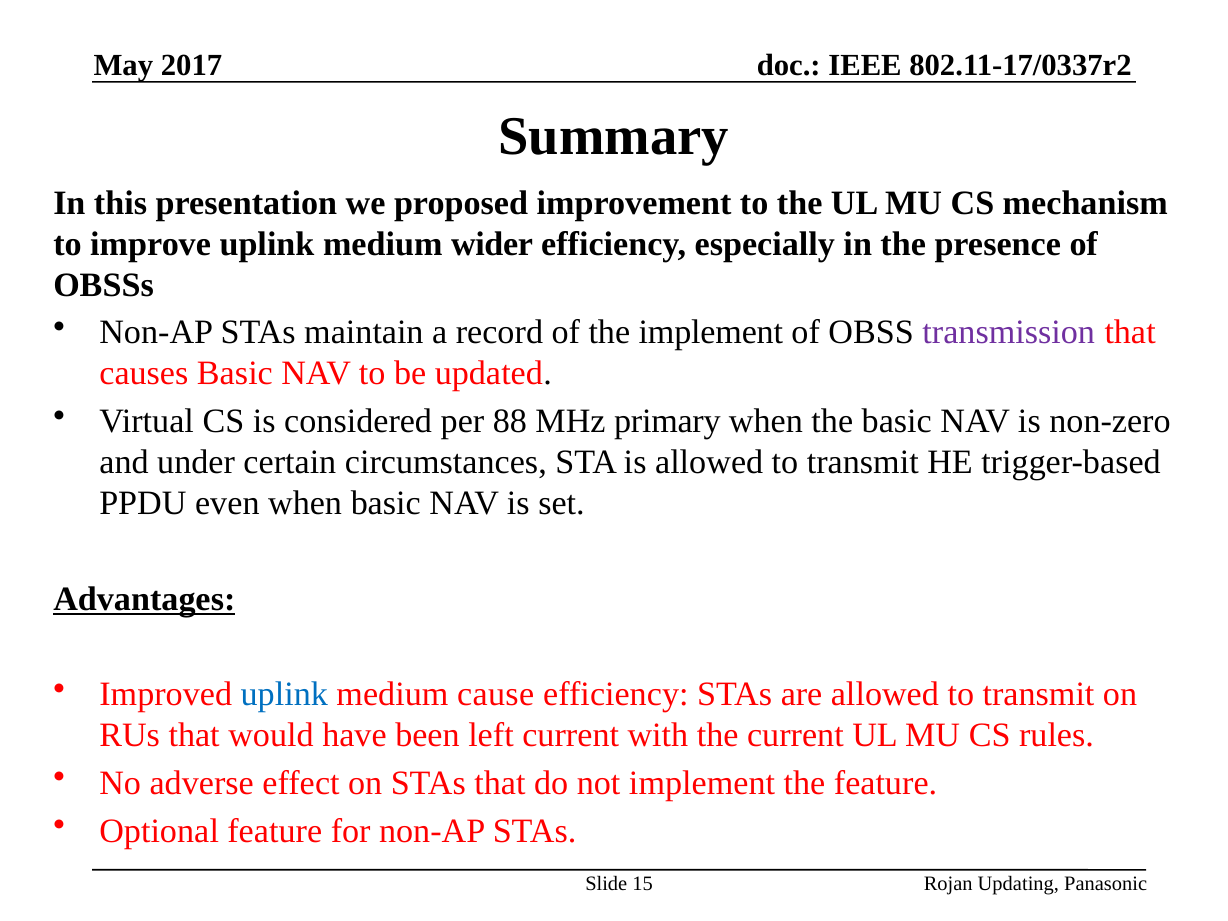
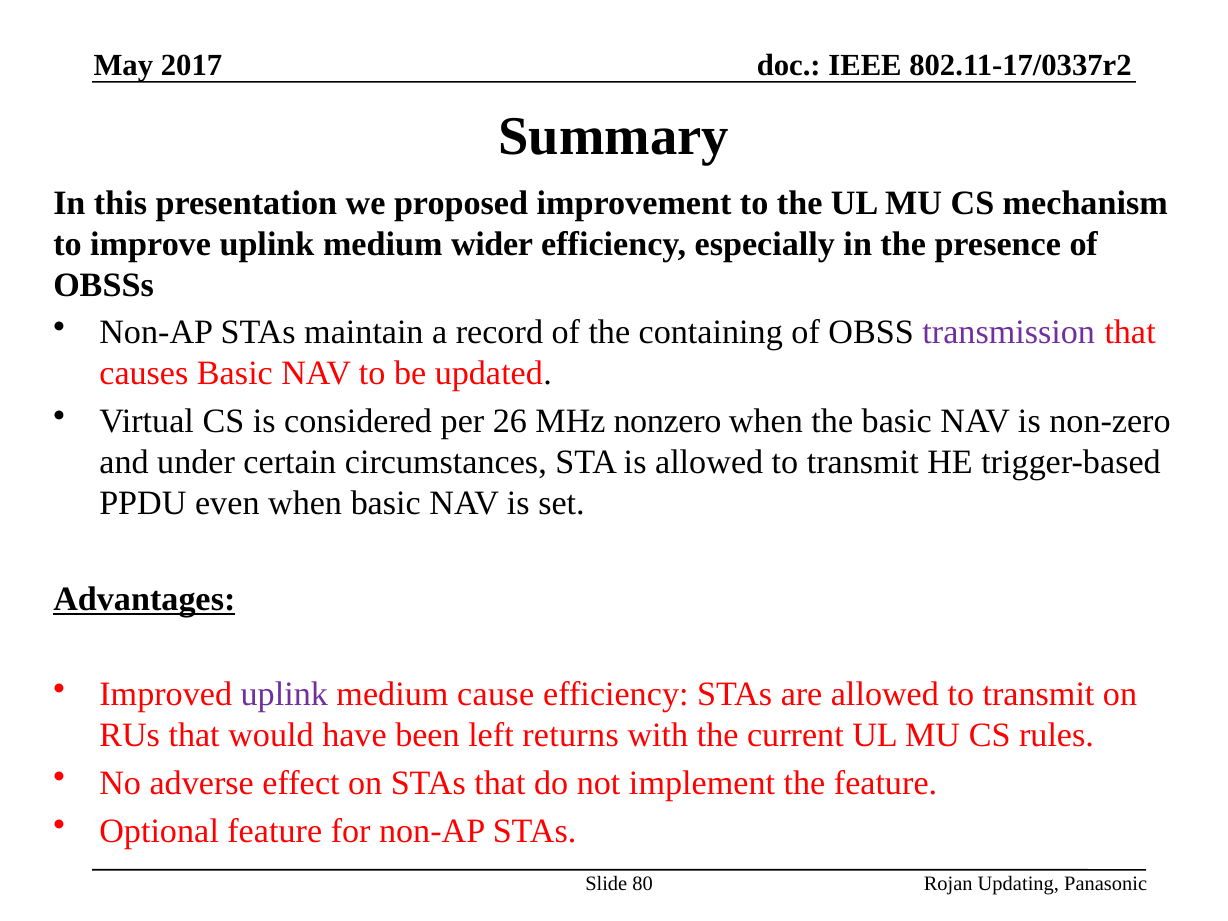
the implement: implement -> containing (711, 333)
88: 88 -> 26 (510, 421)
primary: primary -> nonzero (667, 421)
uplink colour: blue -> purple (284, 694)
left current: current -> returns (571, 735)
15: 15 -> 80 (643, 883)
